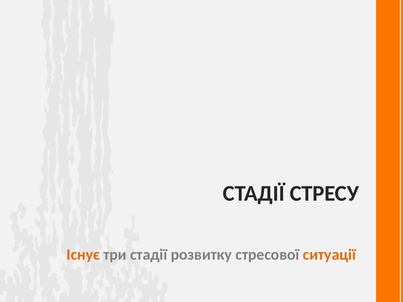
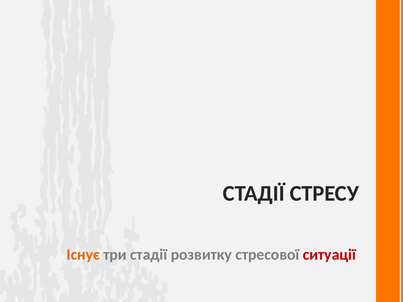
ситуації colour: orange -> red (329, 255)
